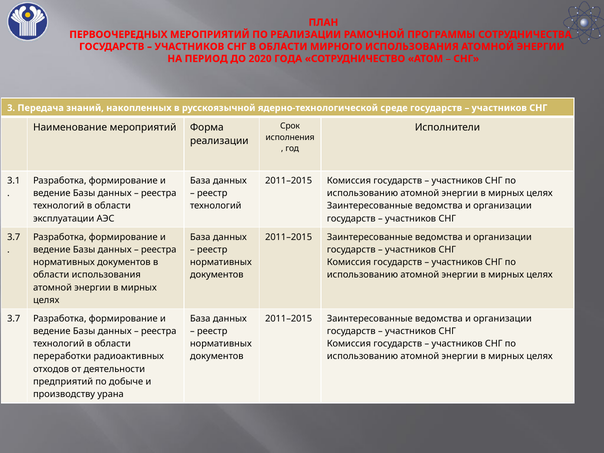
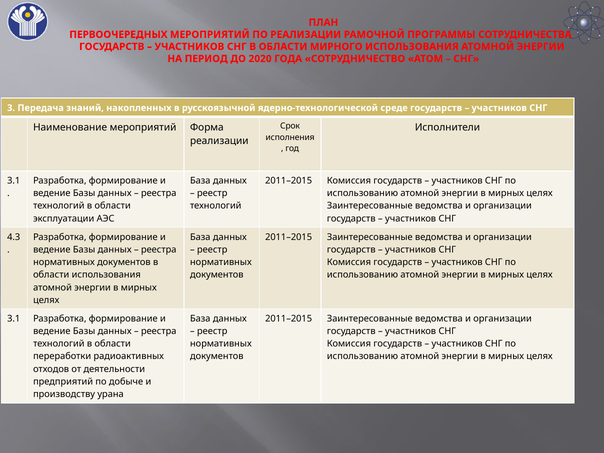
3.7: 3.7 -> 4.3 (14, 237)
3.7: 3.7 -> 3.1 (14, 319)
